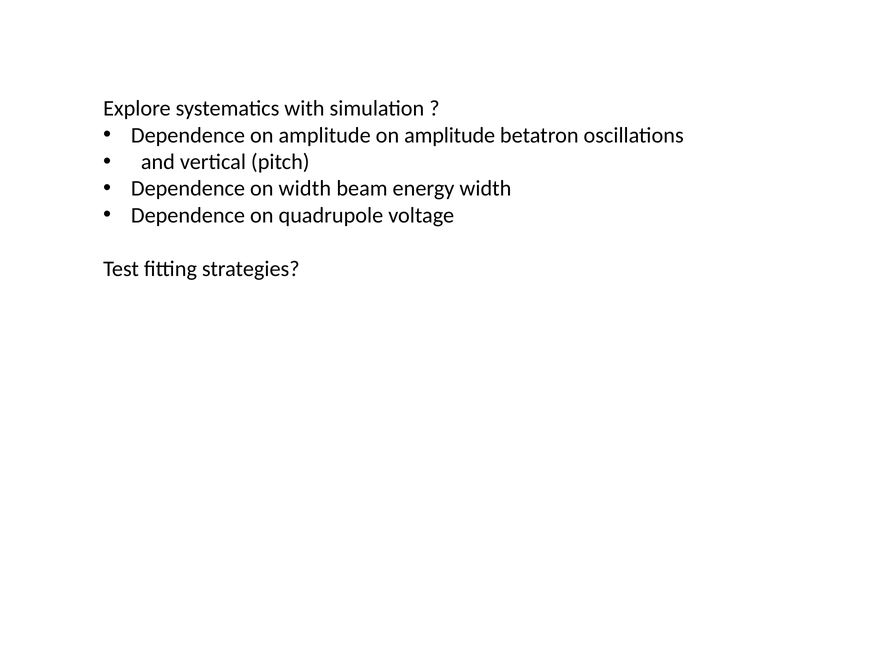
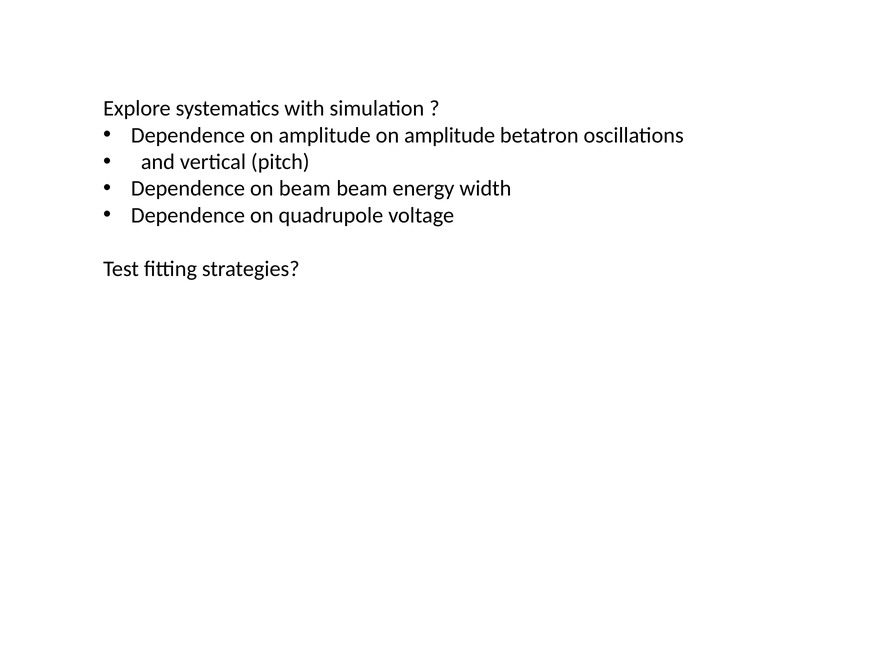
on width: width -> beam (305, 189)
